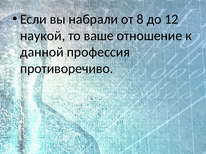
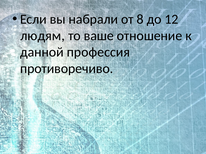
наукой: наукой -> людям (43, 36)
